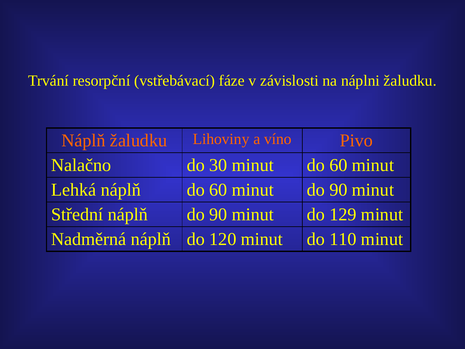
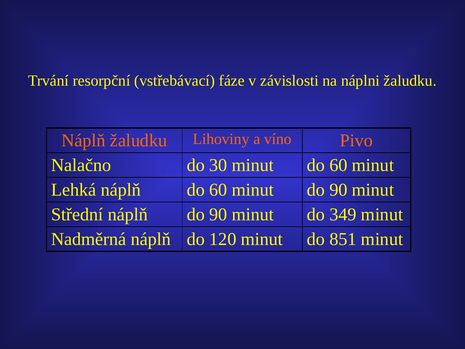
129: 129 -> 349 (343, 214)
110: 110 -> 851 (343, 239)
